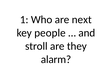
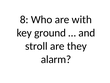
1: 1 -> 8 (24, 19)
next: next -> with (82, 19)
people: people -> ground (50, 33)
